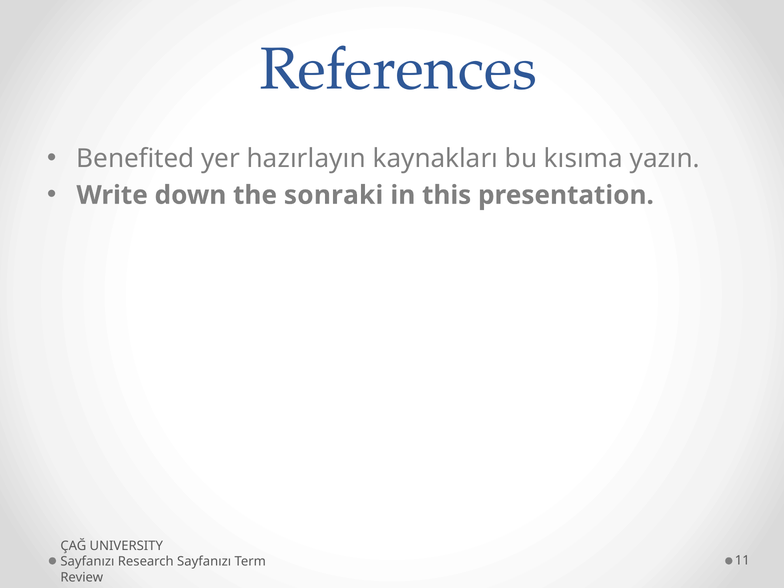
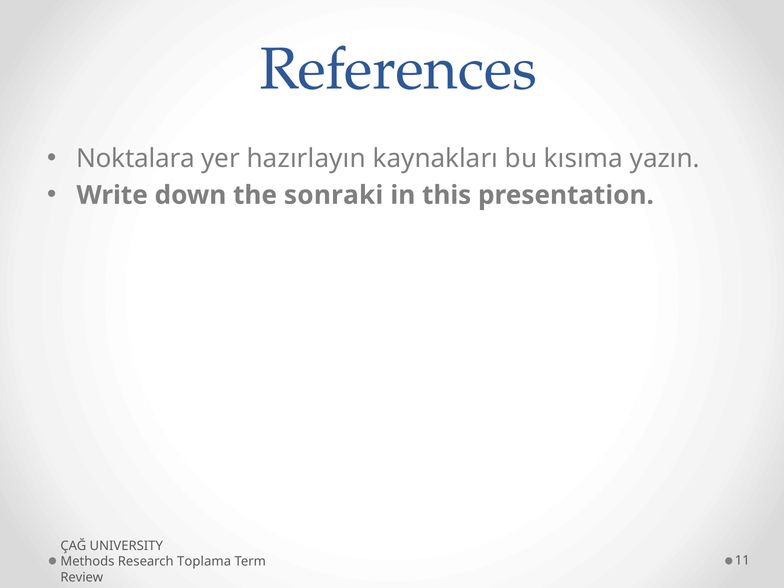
Benefited: Benefited -> Noktalara (135, 159)
Sayfanızı: Sayfanızı -> Methods (87, 562)
Research Sayfanızı: Sayfanızı -> Toplama (204, 562)
